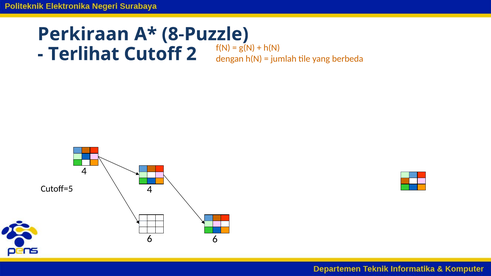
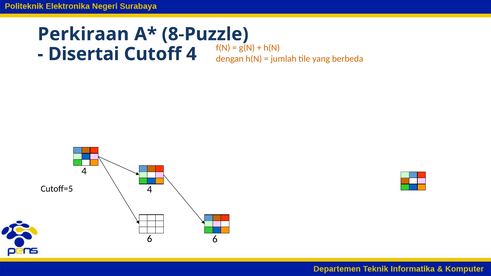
Terlihat: Terlihat -> Disertai (84, 54)
Cutoff 2: 2 -> 4 (191, 54)
